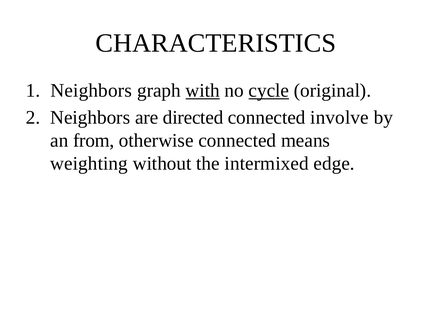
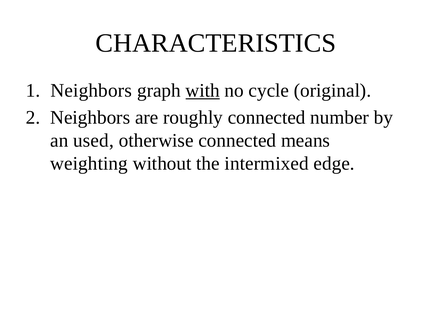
cycle underline: present -> none (269, 91)
directed: directed -> roughly (193, 118)
involve: involve -> number (340, 118)
from: from -> used (94, 141)
